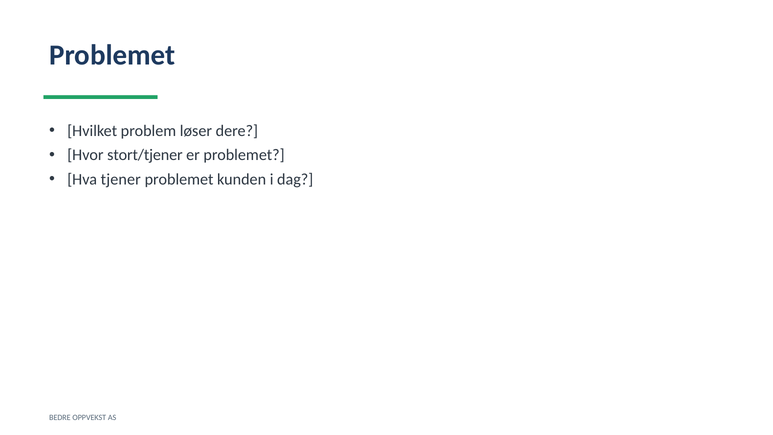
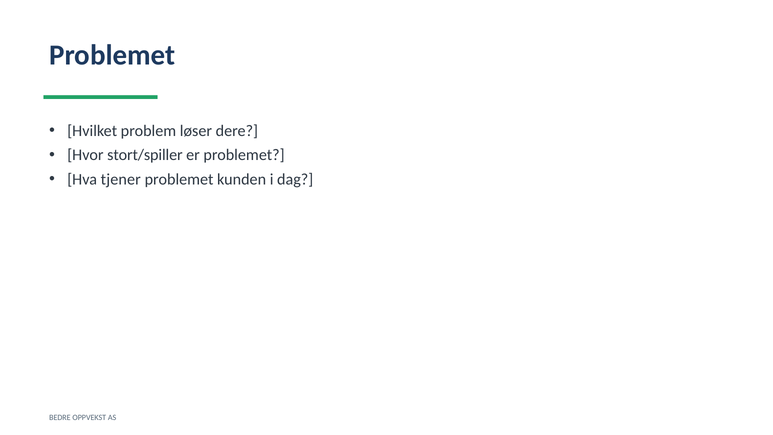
stort/tjener: stort/tjener -> stort/spiller (145, 155)
